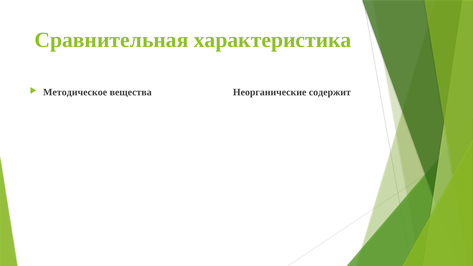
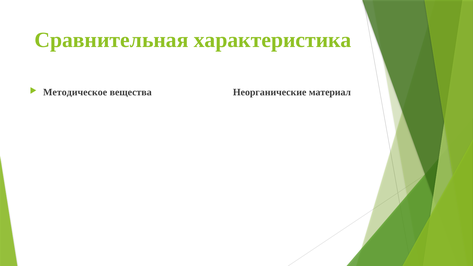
содержит: содержит -> материал (330, 92)
